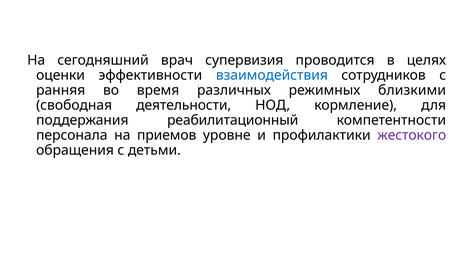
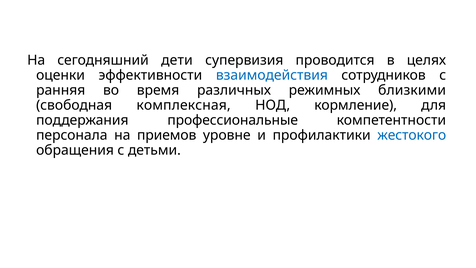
врач: врач -> дети (177, 60)
деятельности: деятельности -> комплексная (184, 105)
реабилитационный: реабилитационный -> профессиональные (233, 120)
жестокого colour: purple -> blue (412, 135)
